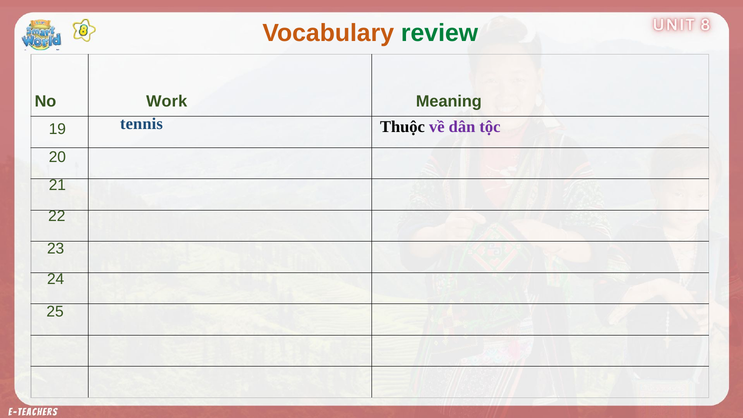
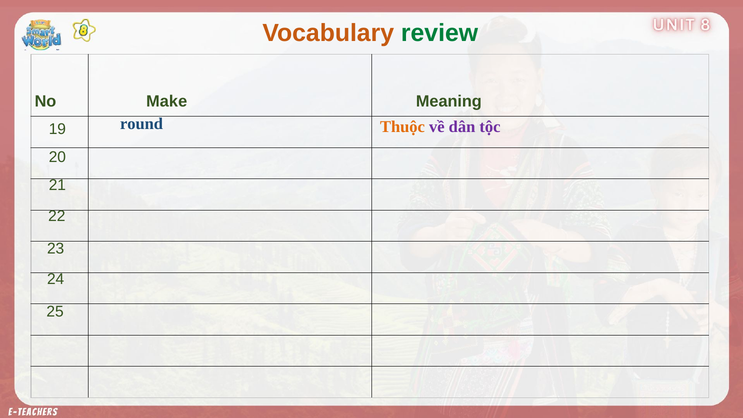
Work: Work -> Make (167, 102)
tennis: tennis -> round (142, 124)
Thuộc colour: black -> orange (402, 127)
